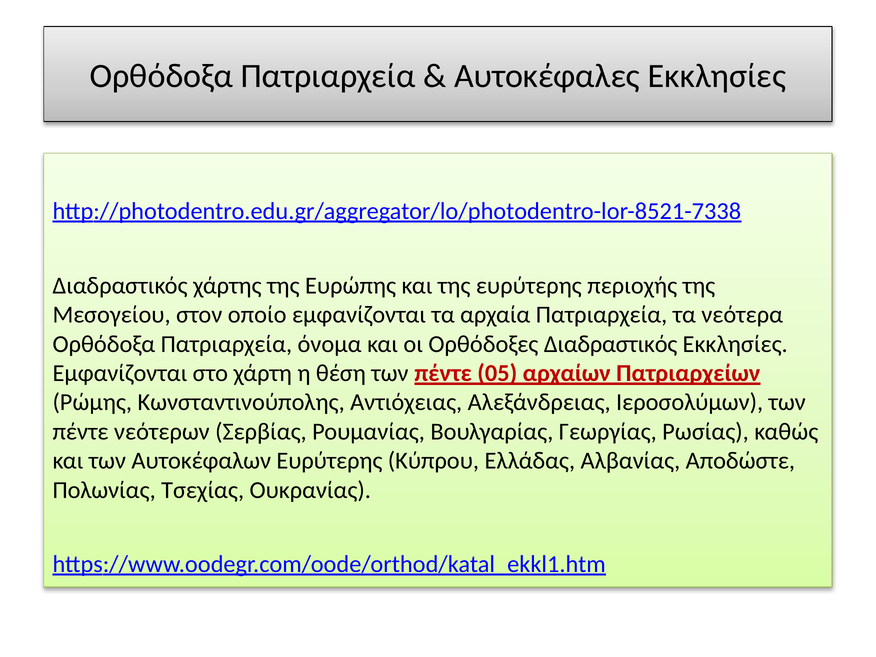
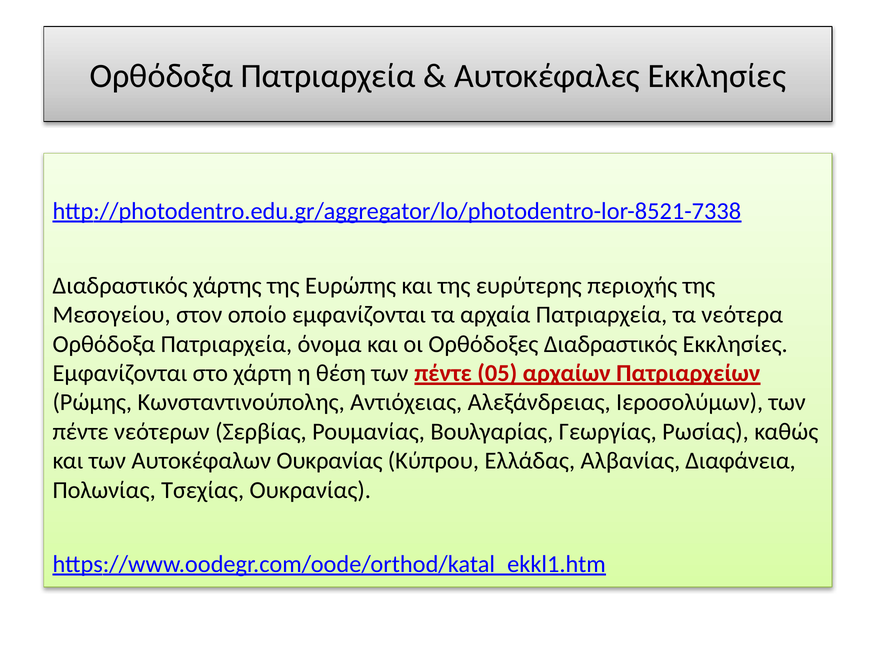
Αυτοκέφαλων Ευρύτερης: Ευρύτερης -> Ουκρανίας (330, 461)
Αποδώστε: Αποδώστε -> Διαφάνεια (740, 461)
